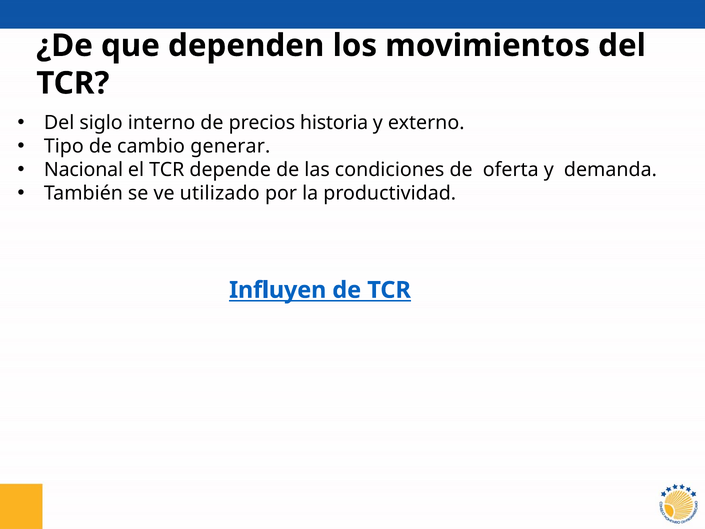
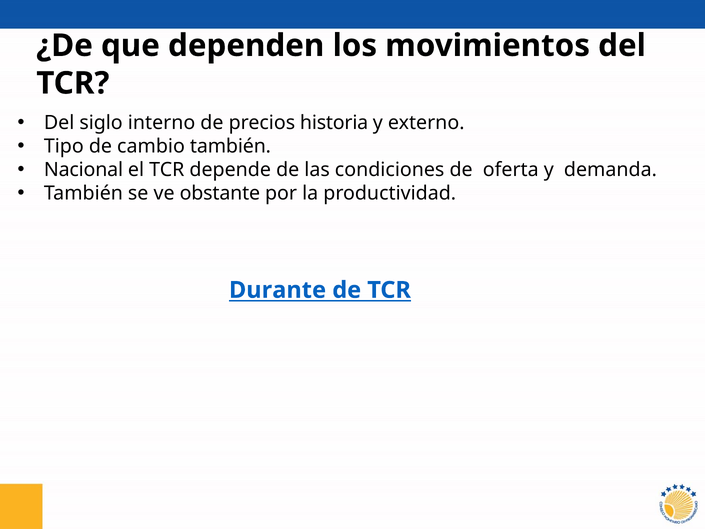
cambio generar: generar -> también (230, 146)
utilizado: utilizado -> obstante (220, 193)
Influyen: Influyen -> Durante (278, 290)
